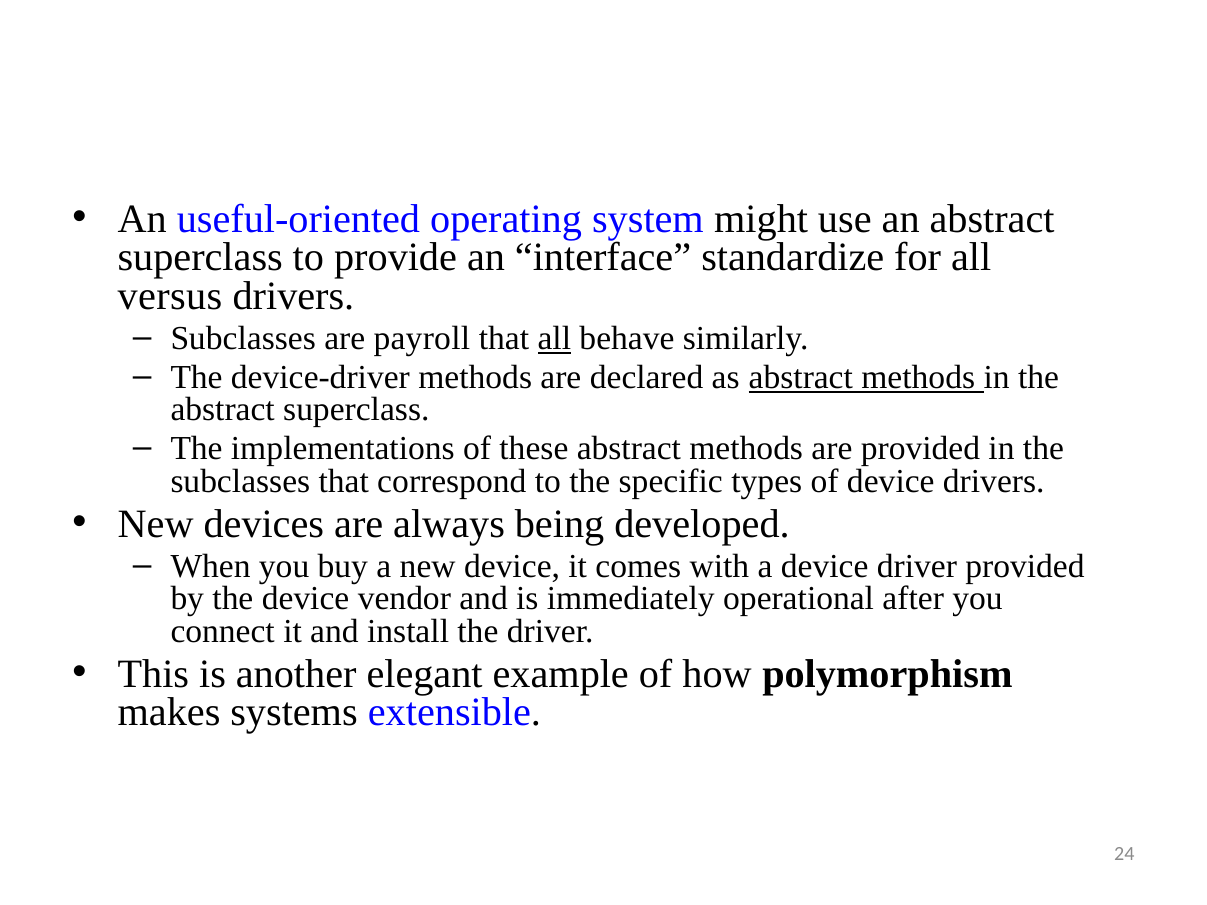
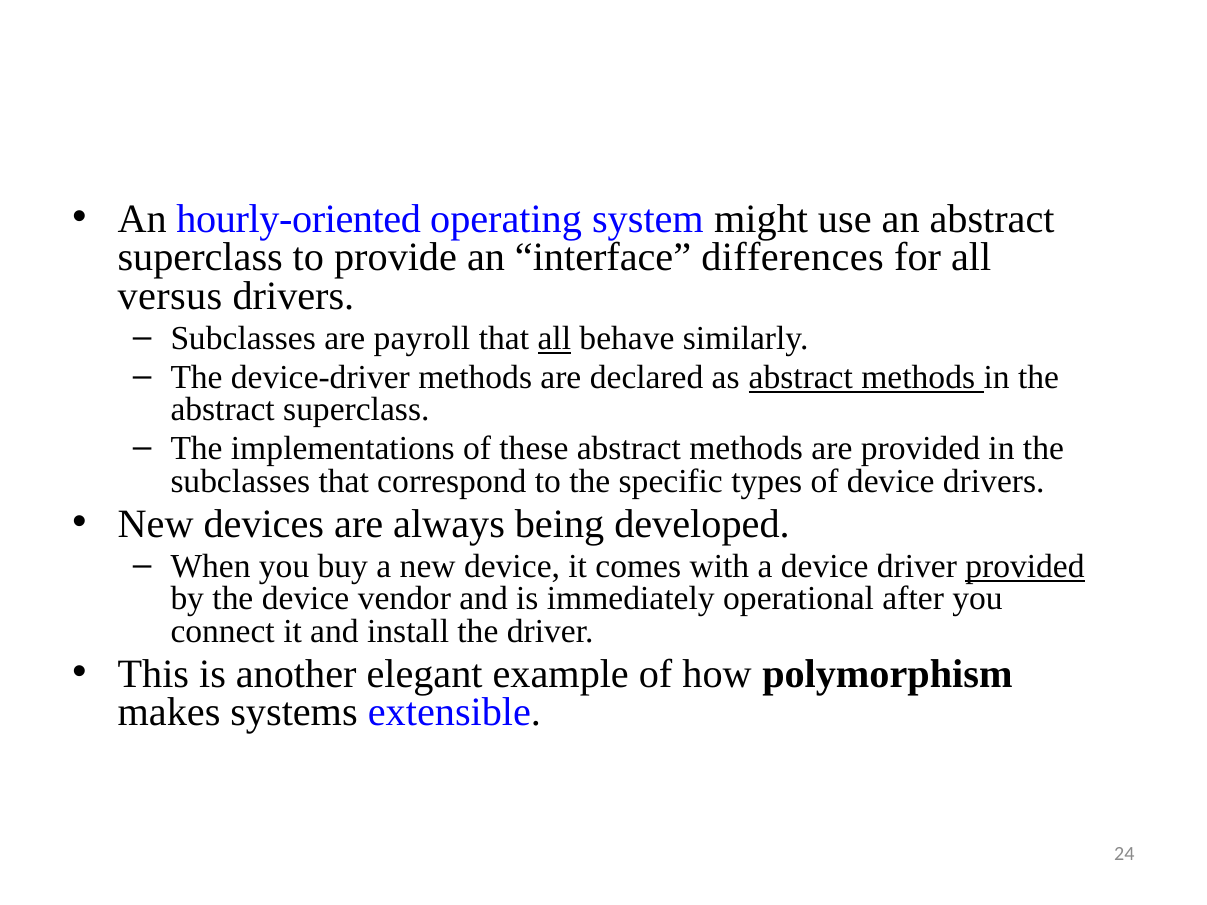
useful-oriented: useful-oriented -> hourly-oriented (299, 219)
standardize: standardize -> differences (793, 258)
provided underline: none -> present (1025, 567)
